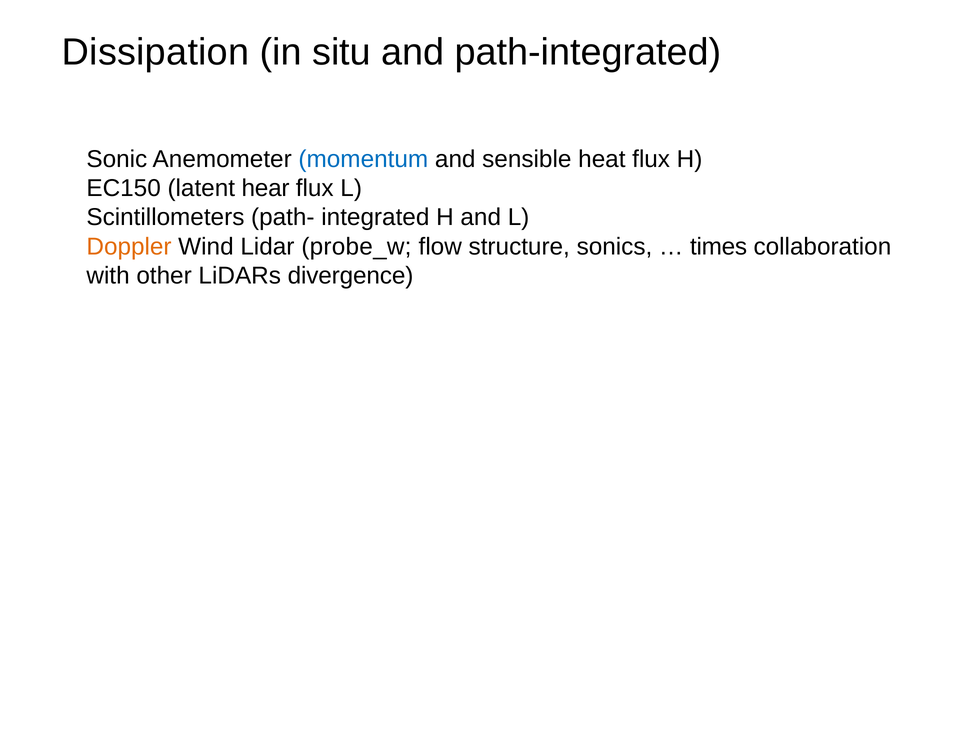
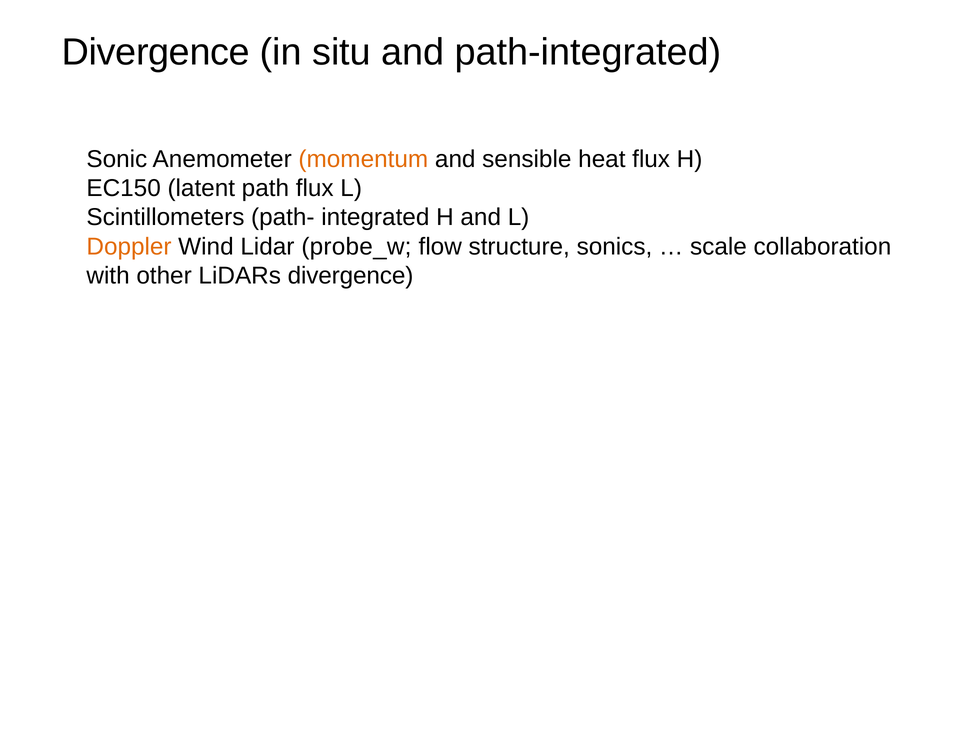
Dissipation: Dissipation -> Divergence (156, 52)
momentum colour: blue -> orange (363, 159)
hear: hear -> path (265, 188)
times: times -> scale (718, 247)
